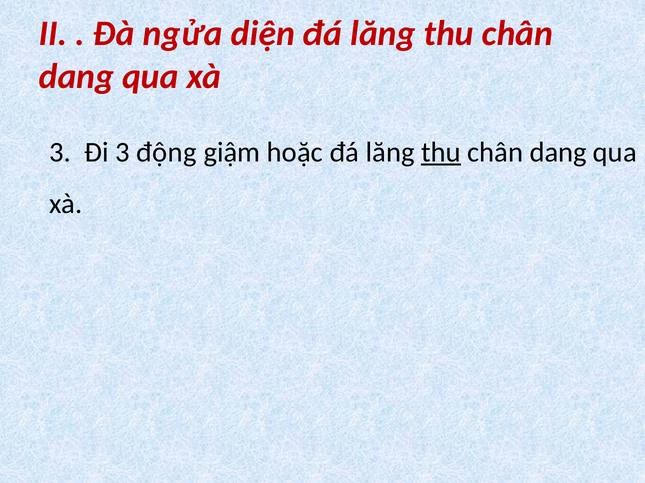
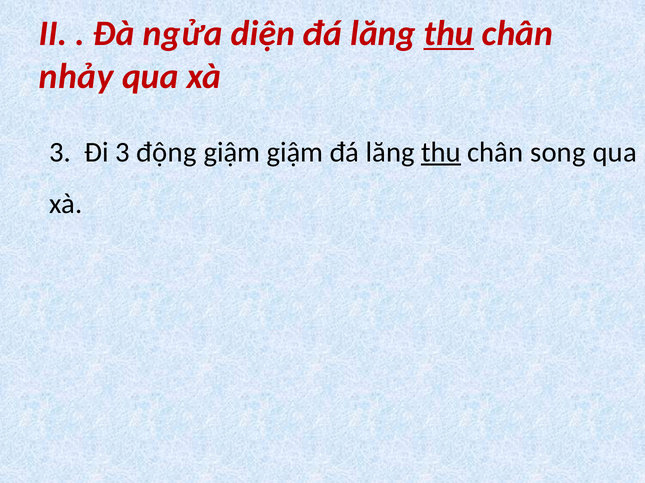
thu underline: none -> present (449, 34)
dang: dang -> nhảy (76, 77)
giậm hoặc: hoặc -> giậm (295, 153)
dang: dang -> song (558, 153)
